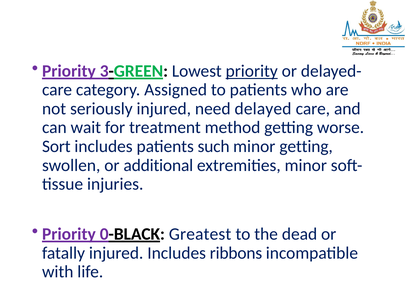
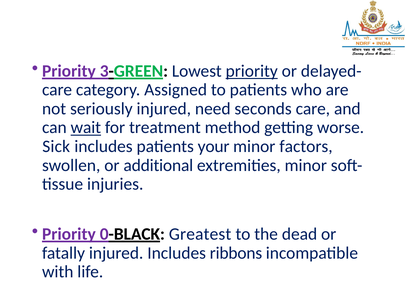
delayed: delayed -> seconds (263, 109)
wait underline: none -> present (86, 127)
Sort: Sort -> Sick (56, 146)
such: such -> your (214, 146)
minor getting: getting -> factors (306, 146)
